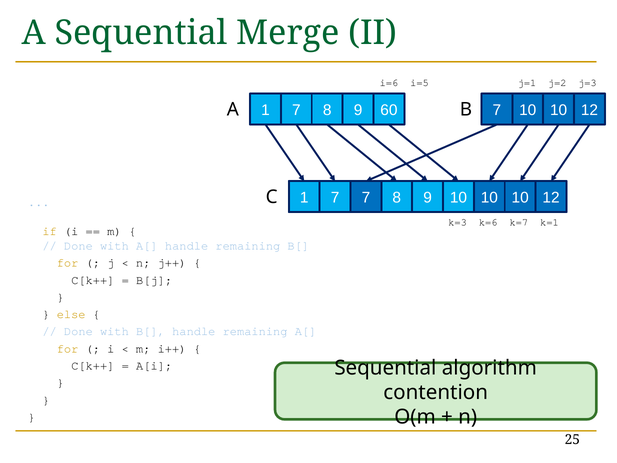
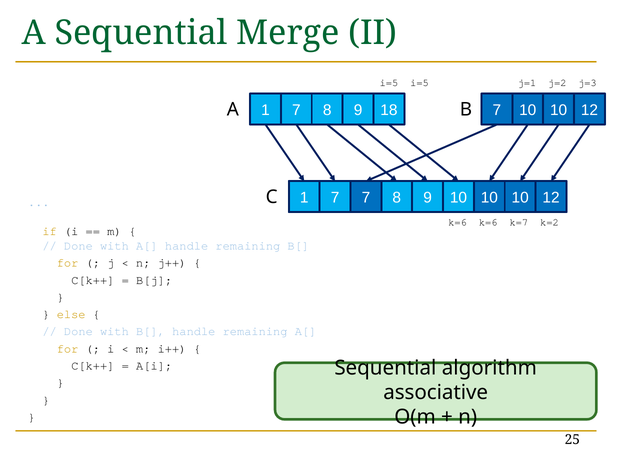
i=6: i=6 -> i=5 (389, 83)
60: 60 -> 18 (389, 110)
k=3: k=3 -> k=6 (458, 222)
k=1: k=1 -> k=2 (549, 222)
contention: contention -> associative (436, 392)
